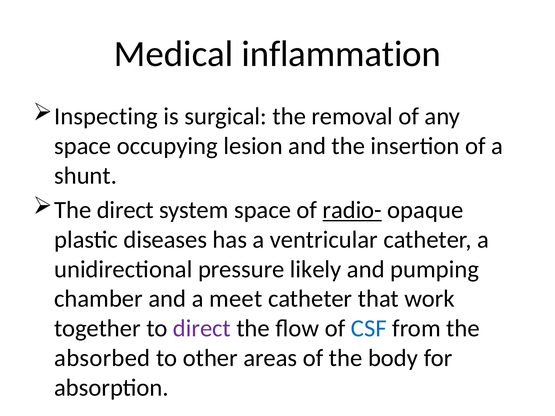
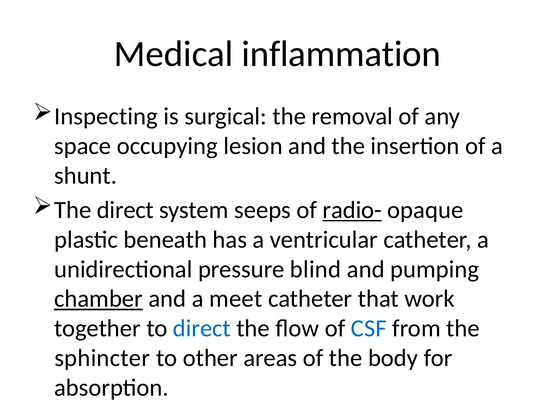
system space: space -> seeps (263, 210)
diseases: diseases -> beneath (165, 240)
likely: likely -> blind (315, 269)
chamber underline: none -> present (98, 299)
direct colour: purple -> blue (202, 329)
absorbed: absorbed -> sphincter (102, 358)
